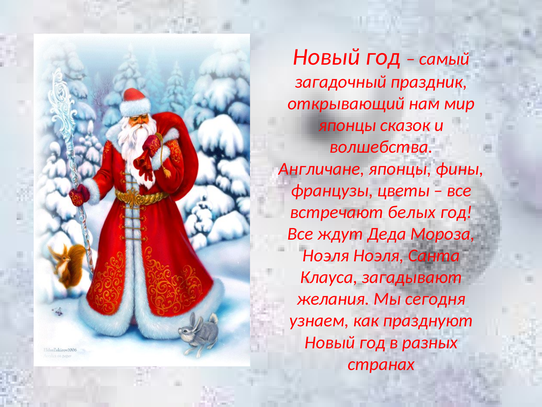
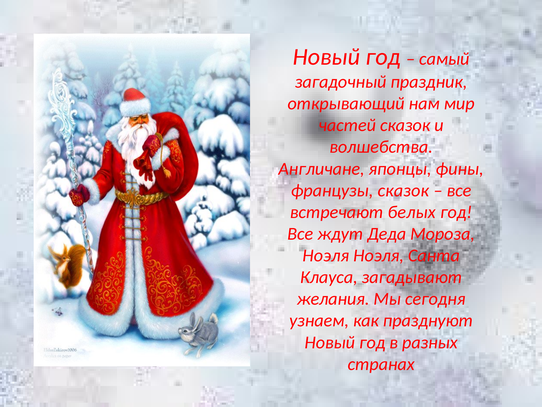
японцы: японцы -> частей (347, 125)
французы цветы: цветы -> сказок (403, 190)
